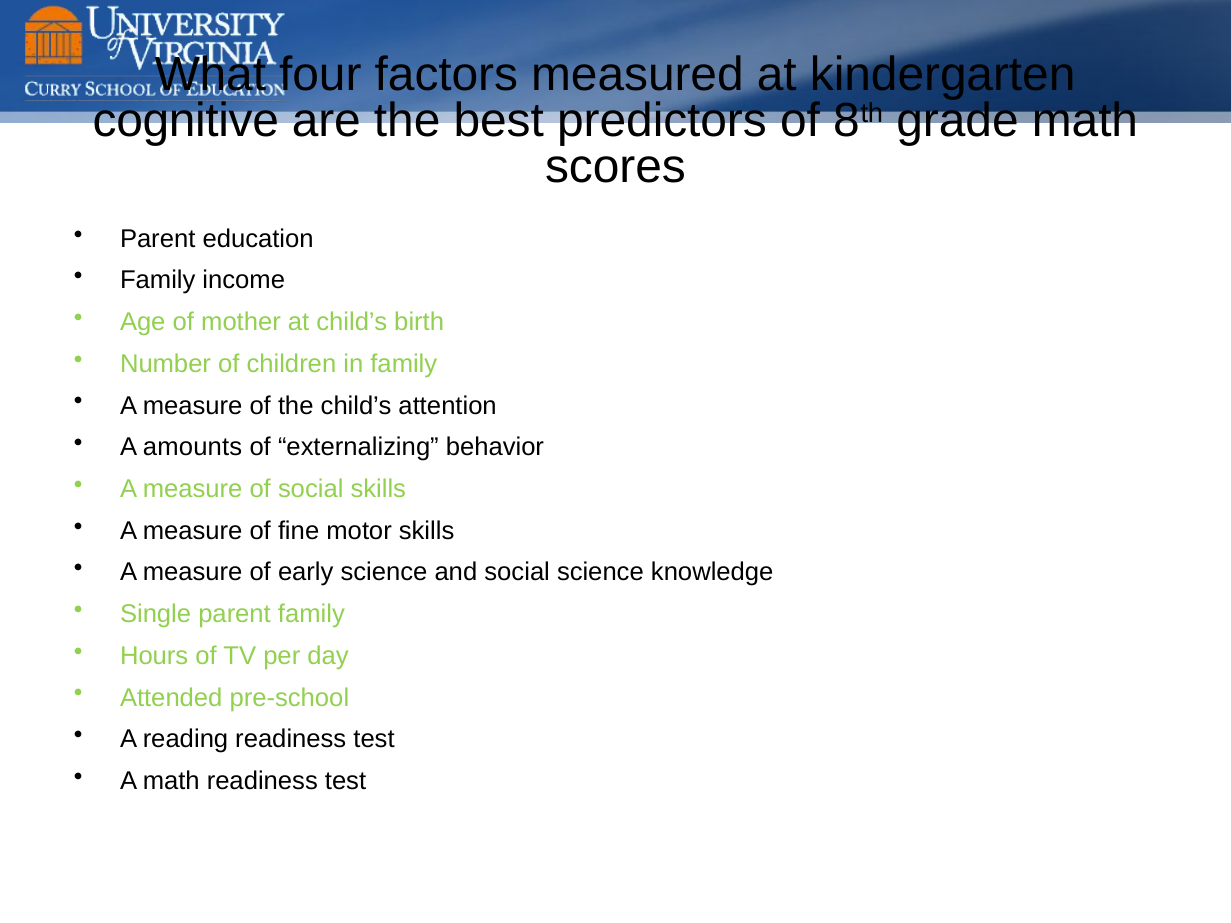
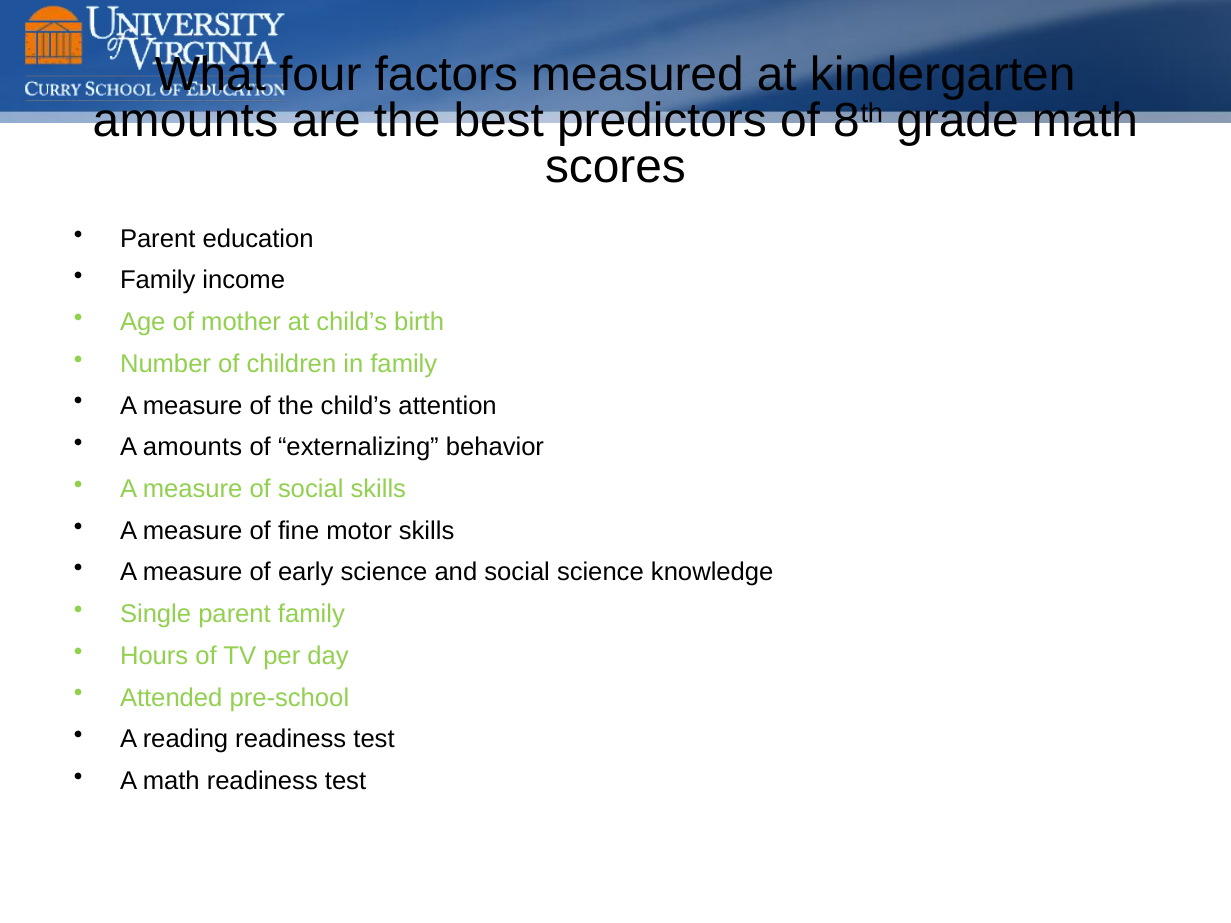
cognitive: cognitive -> amounts (185, 121)
